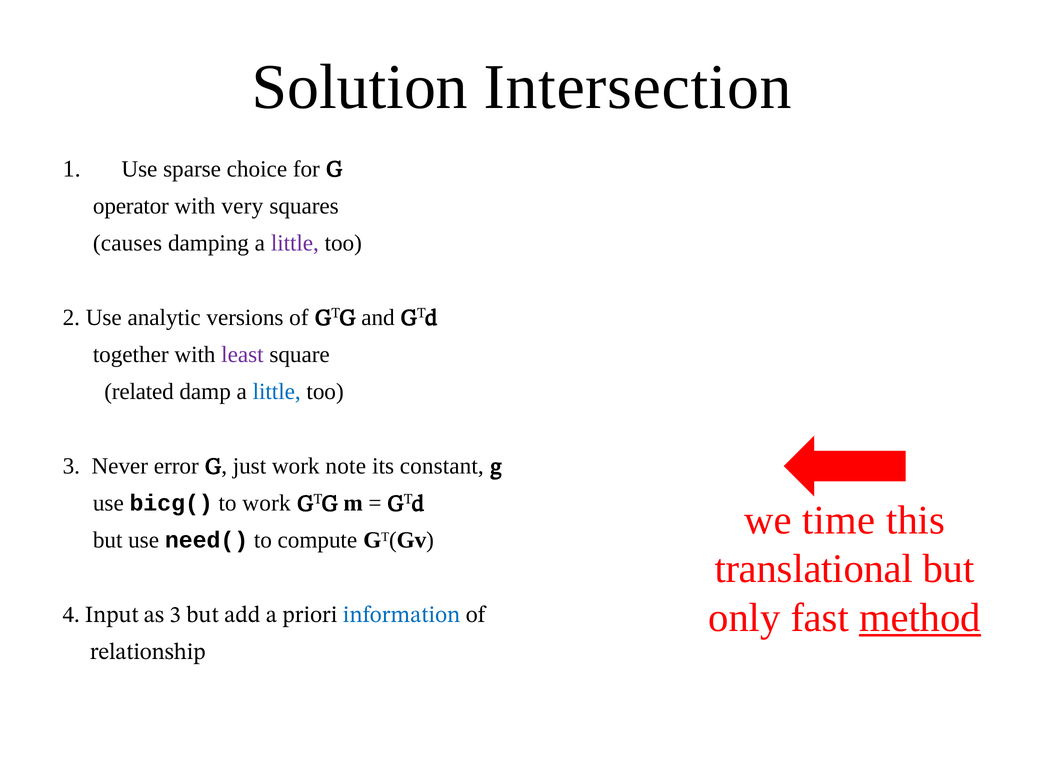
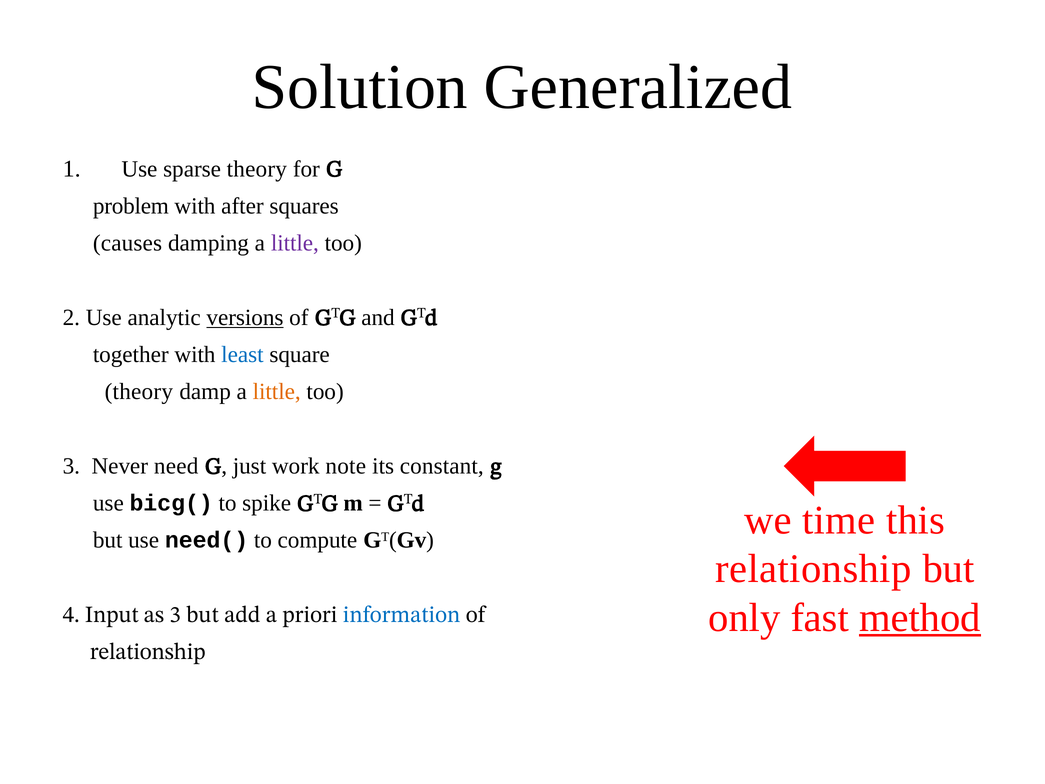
Intersection: Intersection -> Generalized (638, 87)
sparse choice: choice -> theory (257, 169)
operator: operator -> problem (131, 206)
very: very -> after (242, 206)
versions underline: none -> present (245, 317)
least colour: purple -> blue (242, 355)
related: related -> theory (139, 392)
little colour: blue -> orange (277, 392)
error: error -> need (176, 466)
to work: work -> spike (267, 503)
translational: translational -> relationship (813, 569)
